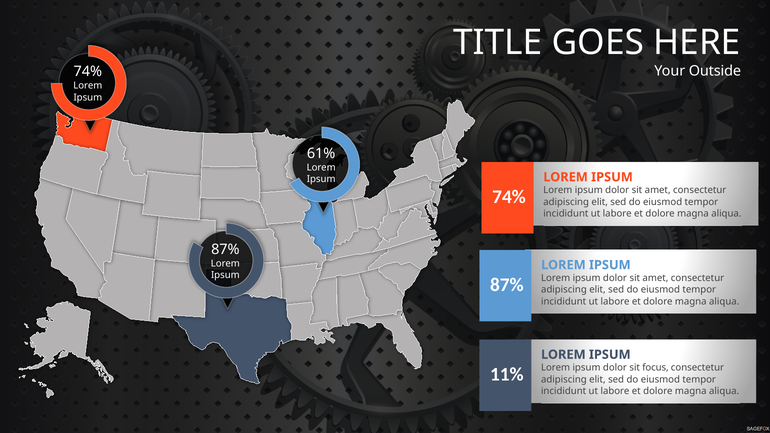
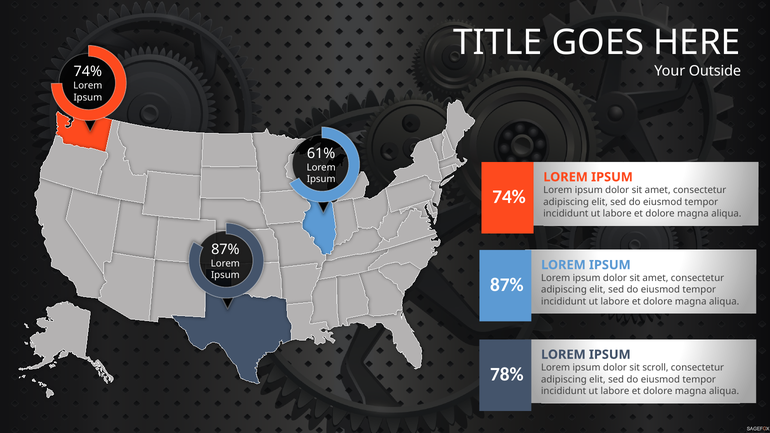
focus: focus -> scroll (655, 368)
11%: 11% -> 78% (507, 375)
